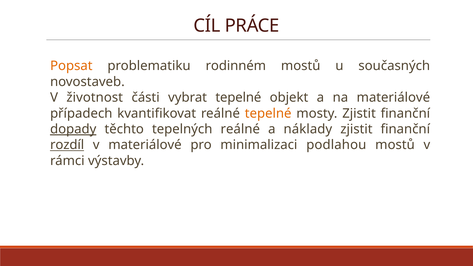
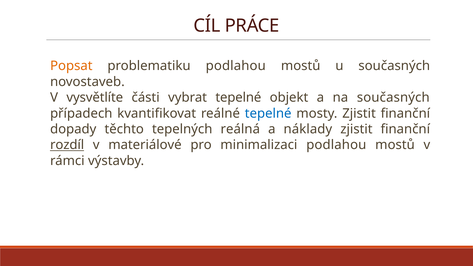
problematiku rodinném: rodinném -> podlahou (236, 66)
životnost: životnost -> vysvětlíte (95, 98)
na materiálové: materiálové -> současných (393, 98)
tepelné colour: orange -> blue (268, 113)
dopady underline: present -> none (73, 129)
tepelných reálné: reálné -> reálná (240, 129)
